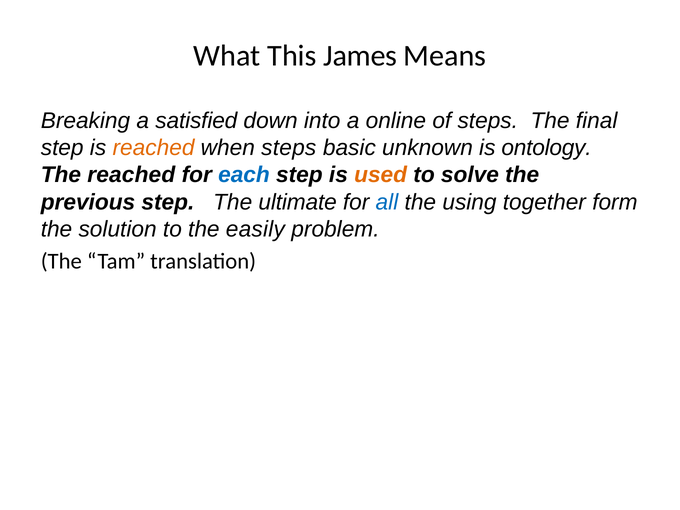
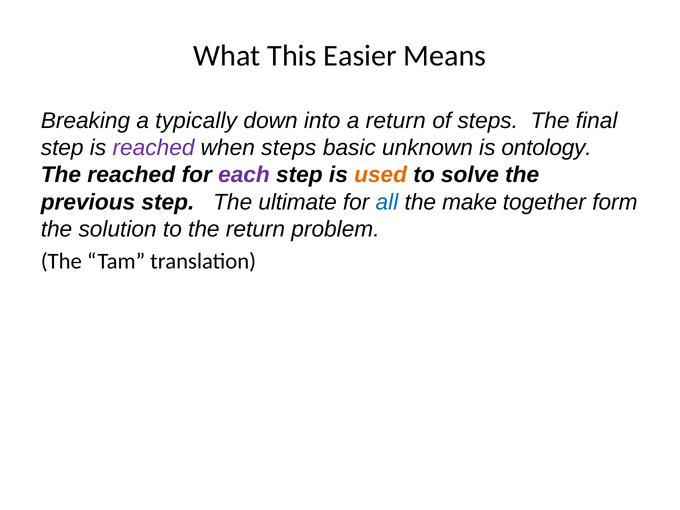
James: James -> Easier (360, 56)
satisfied: satisfied -> typically (196, 121)
a online: online -> return (396, 121)
reached colour: orange -> purple (154, 148)
each colour: blue -> purple (244, 175)
using: using -> make (470, 202)
the easily: easily -> return (255, 229)
